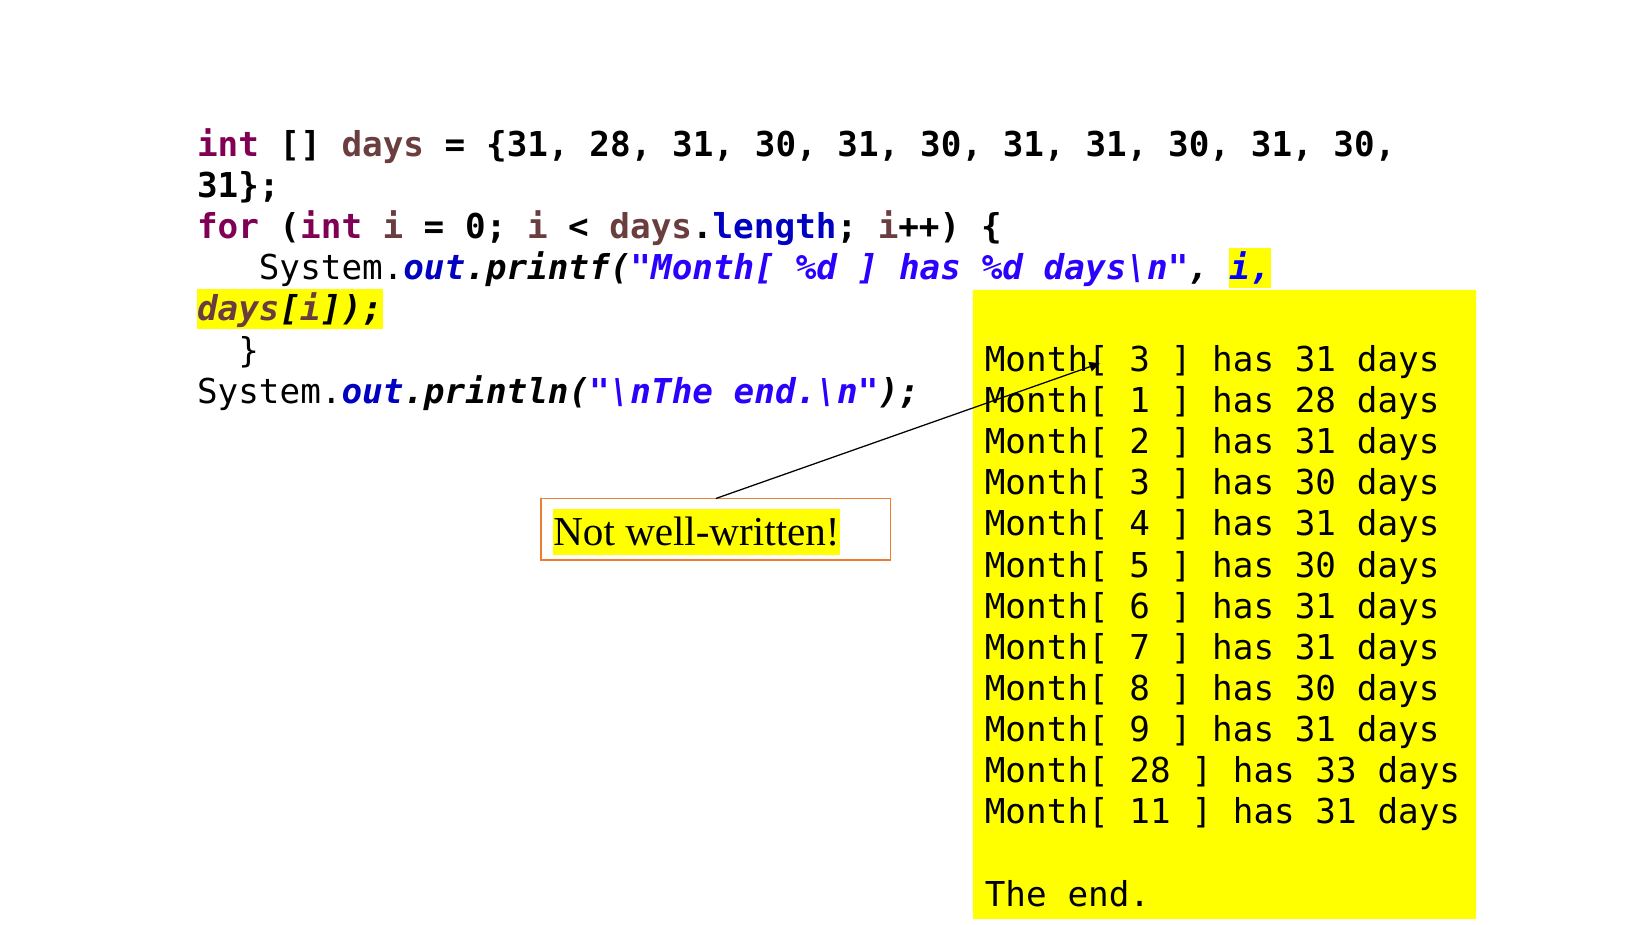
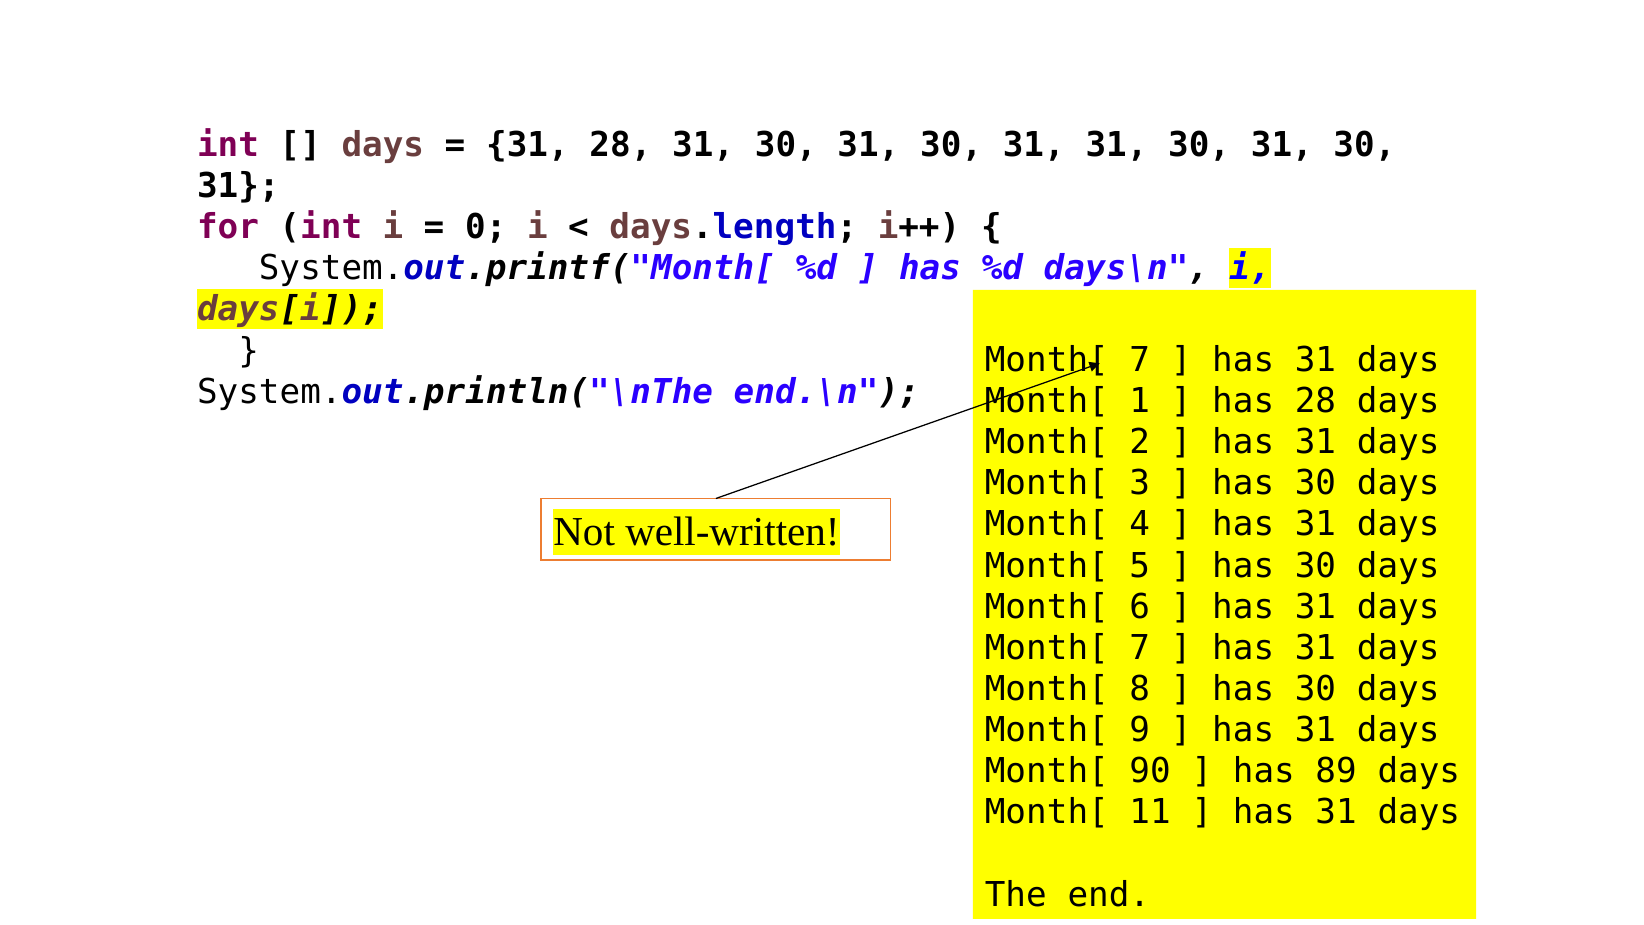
3: 3 -> 7 (1140, 360)
Month[ 28: 28 -> 90 (1150, 771)
33: 33 -> 89 (1336, 771)
